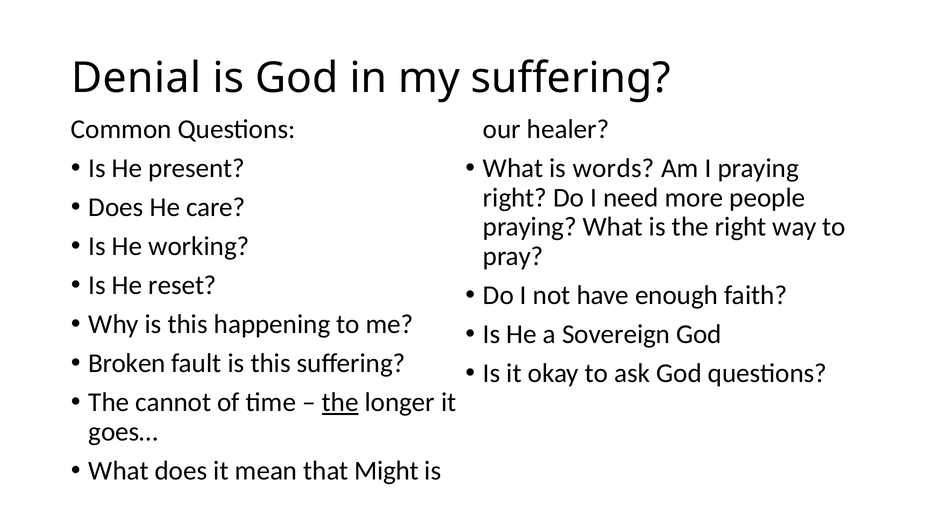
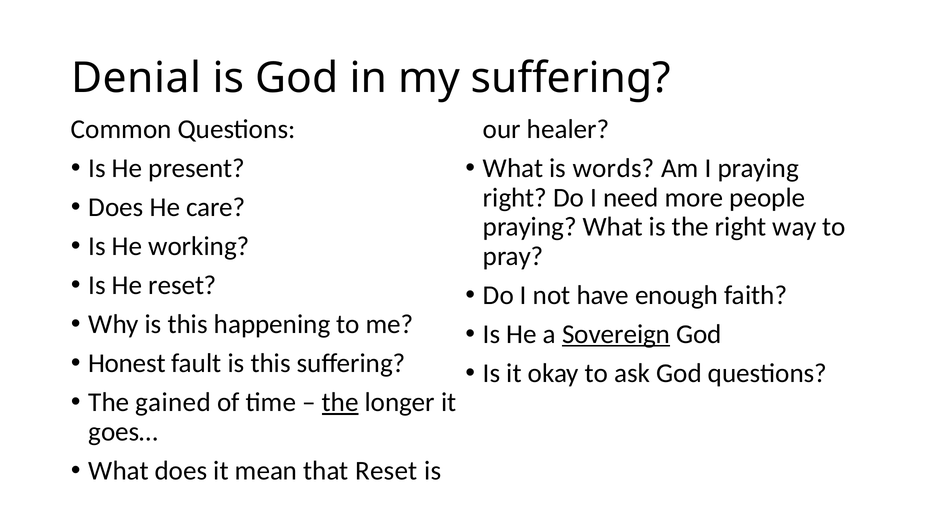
Sovereign underline: none -> present (616, 334)
Broken: Broken -> Honest (127, 363)
cannot: cannot -> gained (173, 402)
that Might: Might -> Reset (386, 470)
